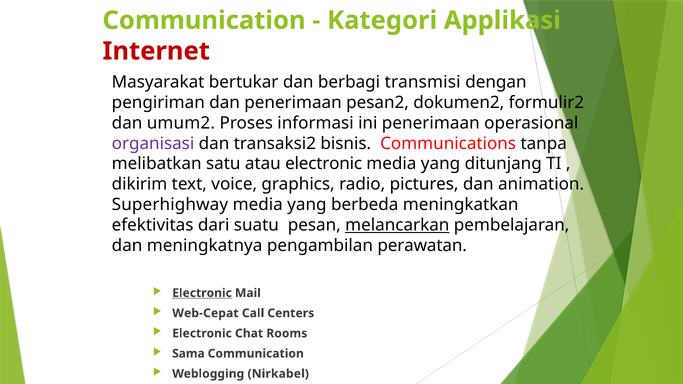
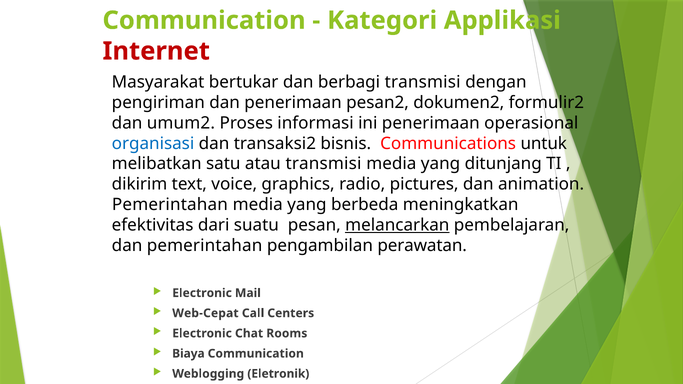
organisasi colour: purple -> blue (153, 143)
tanpa: tanpa -> untuk (544, 143)
atau electronic: electronic -> transmisi (323, 164)
Superhighway: Superhighway -> Pemerintahan (170, 205)
dan meningkatnya: meningkatnya -> pemerintahan (205, 246)
Electronic underline: present -> none (202, 293)
Sama: Sama -> Biaya (188, 354)
Nirkabel: Nirkabel -> Eletronik (278, 374)
